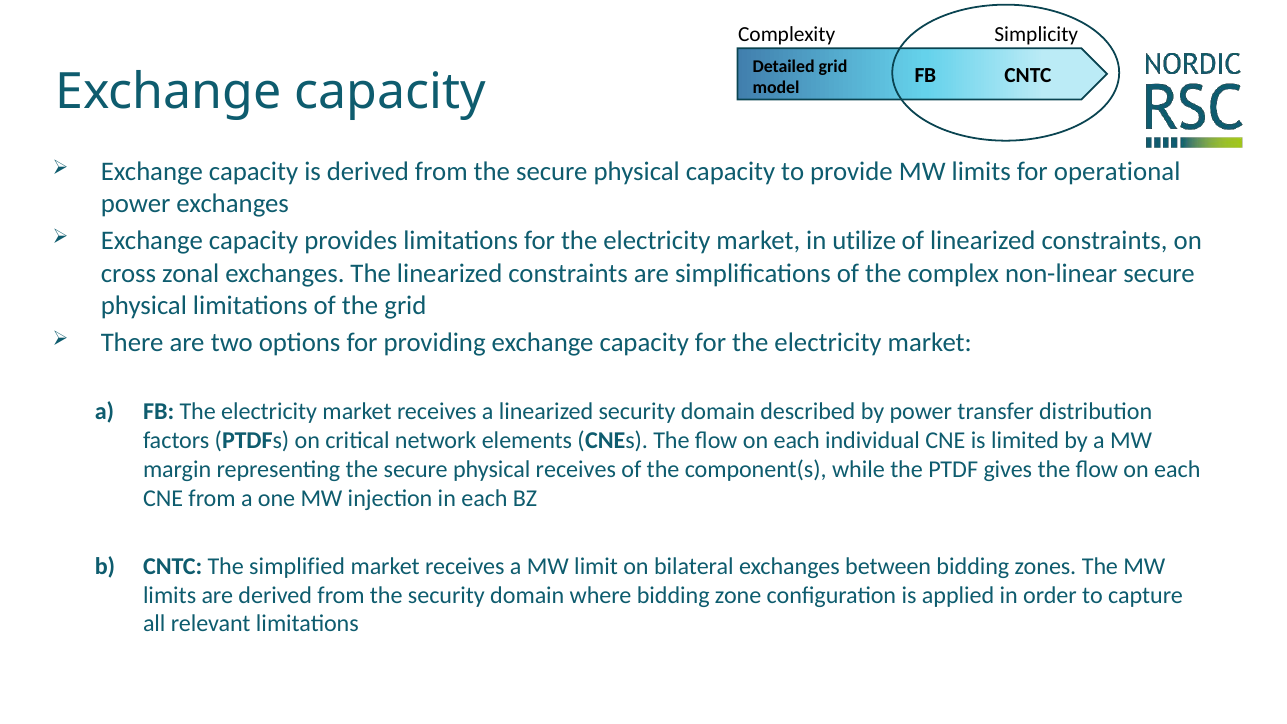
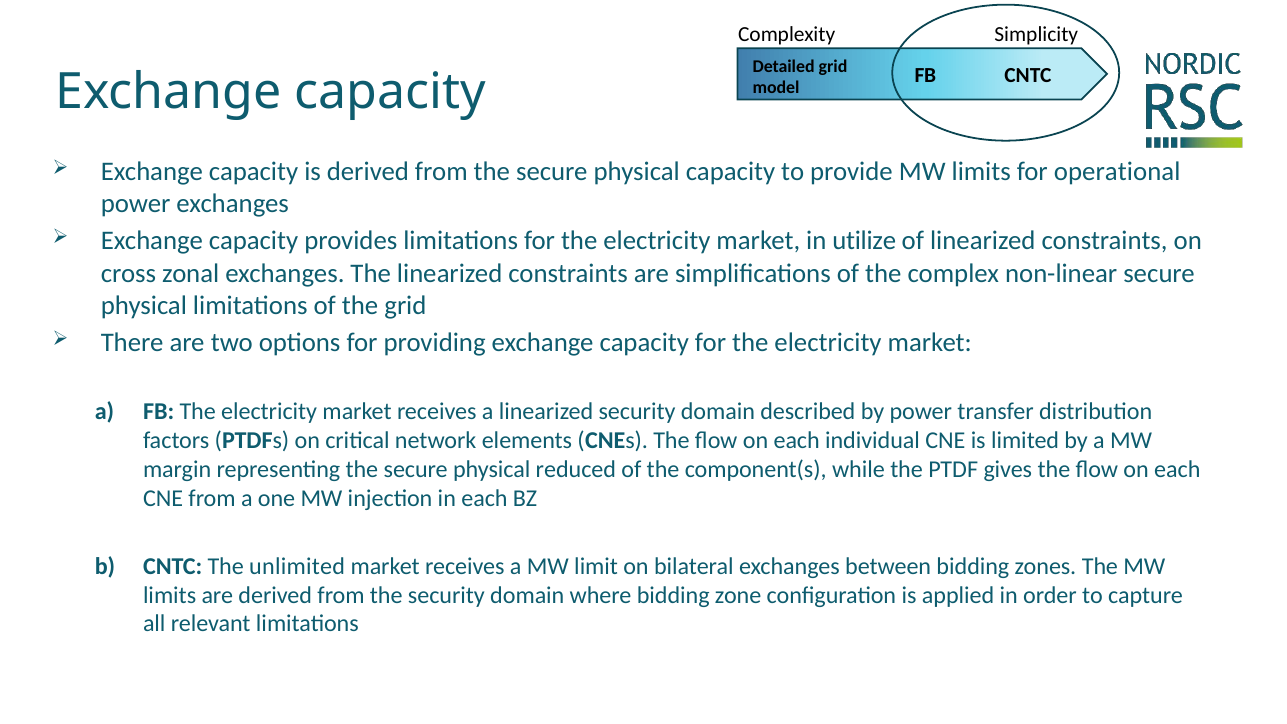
physical receives: receives -> reduced (576, 470)
simplified: simplified -> unlimited (297, 566)
